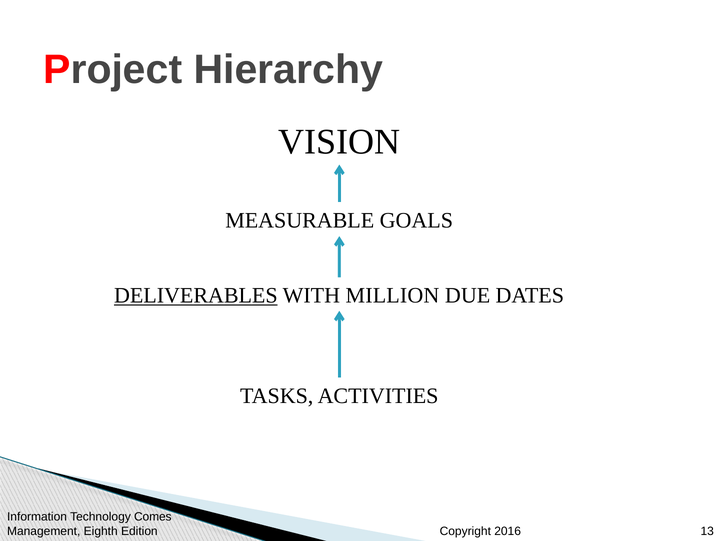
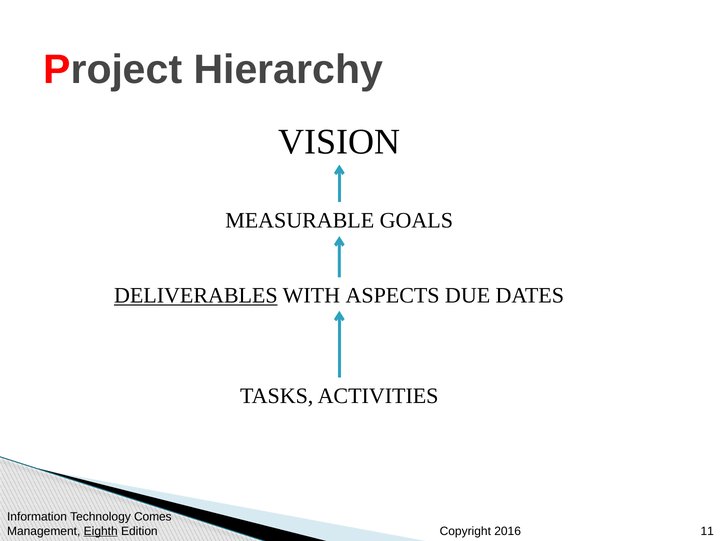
MILLION: MILLION -> ASPECTS (393, 295)
Eighth underline: none -> present (101, 531)
13: 13 -> 11 (707, 531)
